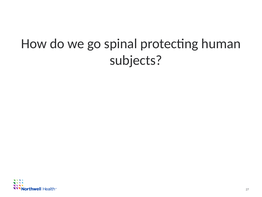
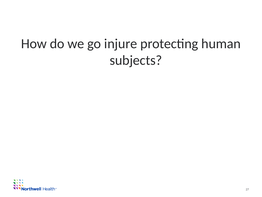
spinal: spinal -> injure (121, 44)
